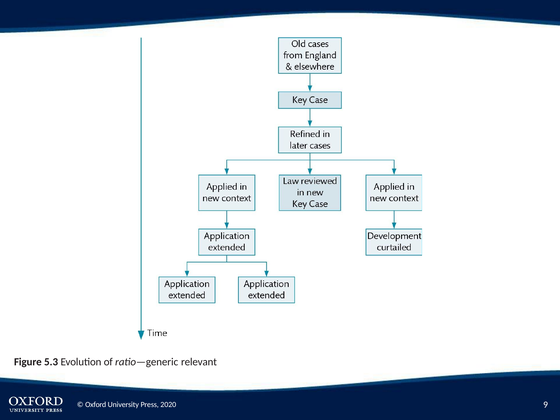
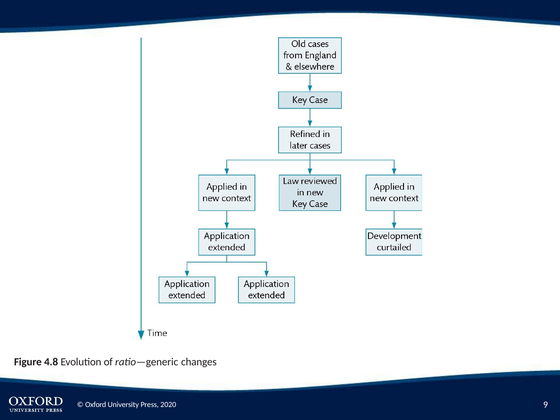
5.3: 5.3 -> 4.8 (51, 362)
relevant: relevant -> changes (199, 362)
